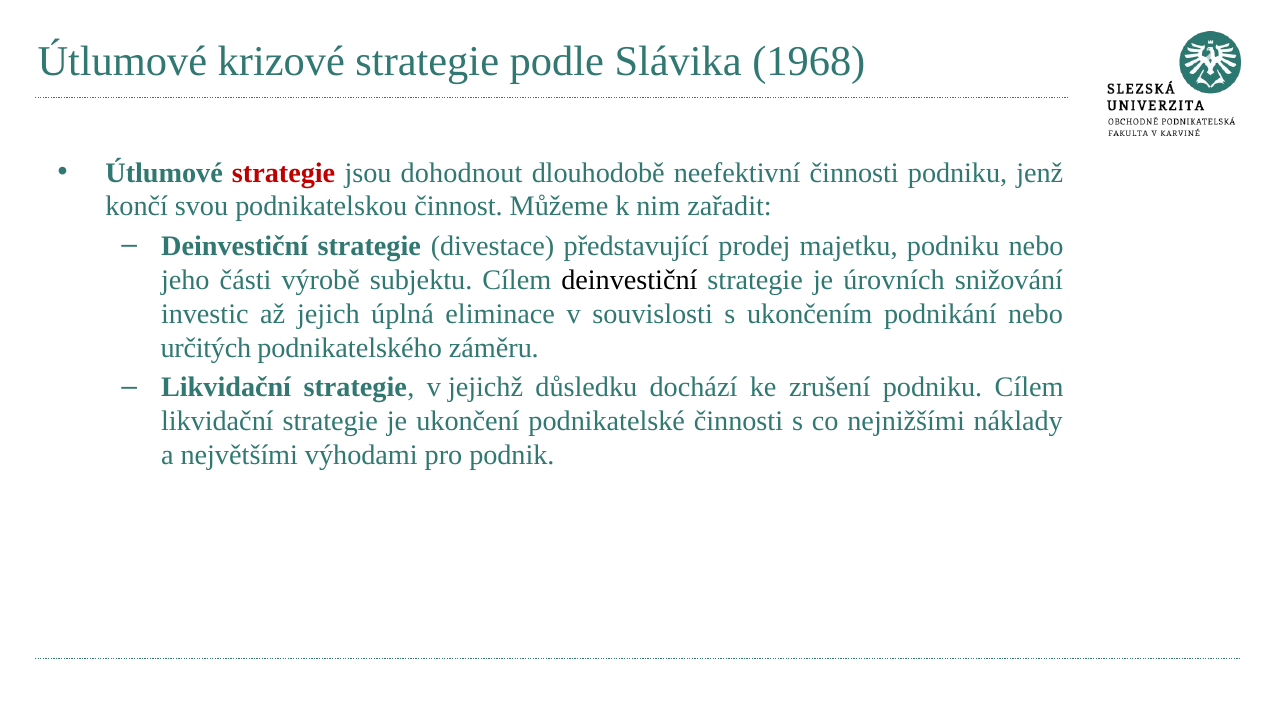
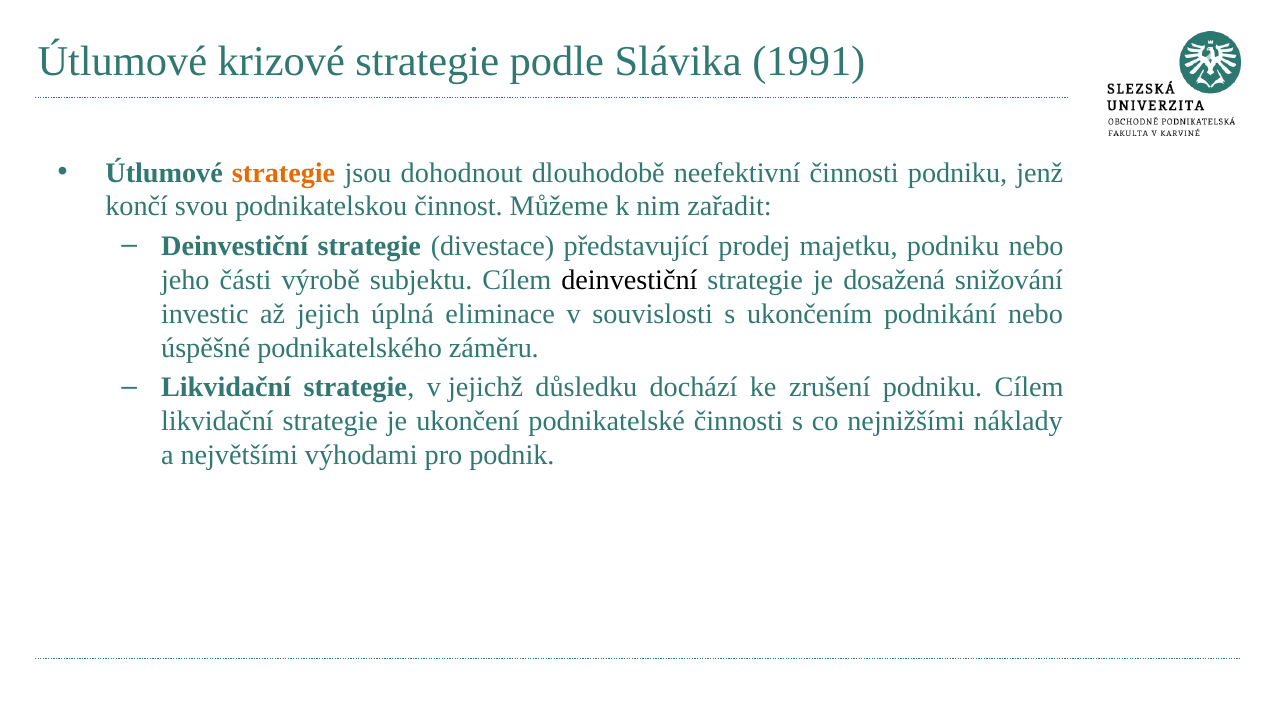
1968: 1968 -> 1991 (809, 62)
strategie colour: red -> orange (284, 173)
úrovních: úrovních -> dosažená (894, 280)
určitých: určitých -> úspěšné (206, 348)
